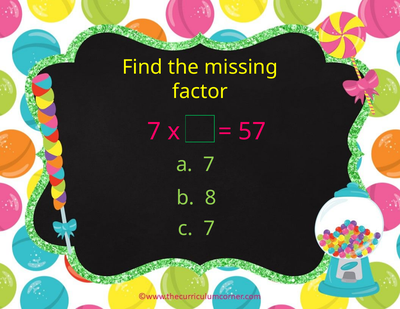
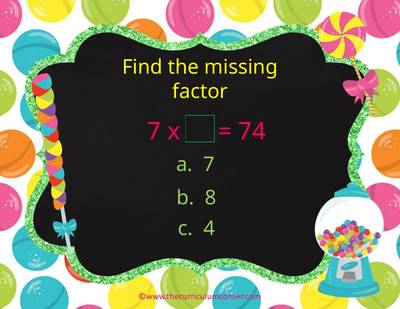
57: 57 -> 74 (252, 131)
c 7: 7 -> 4 (209, 229)
